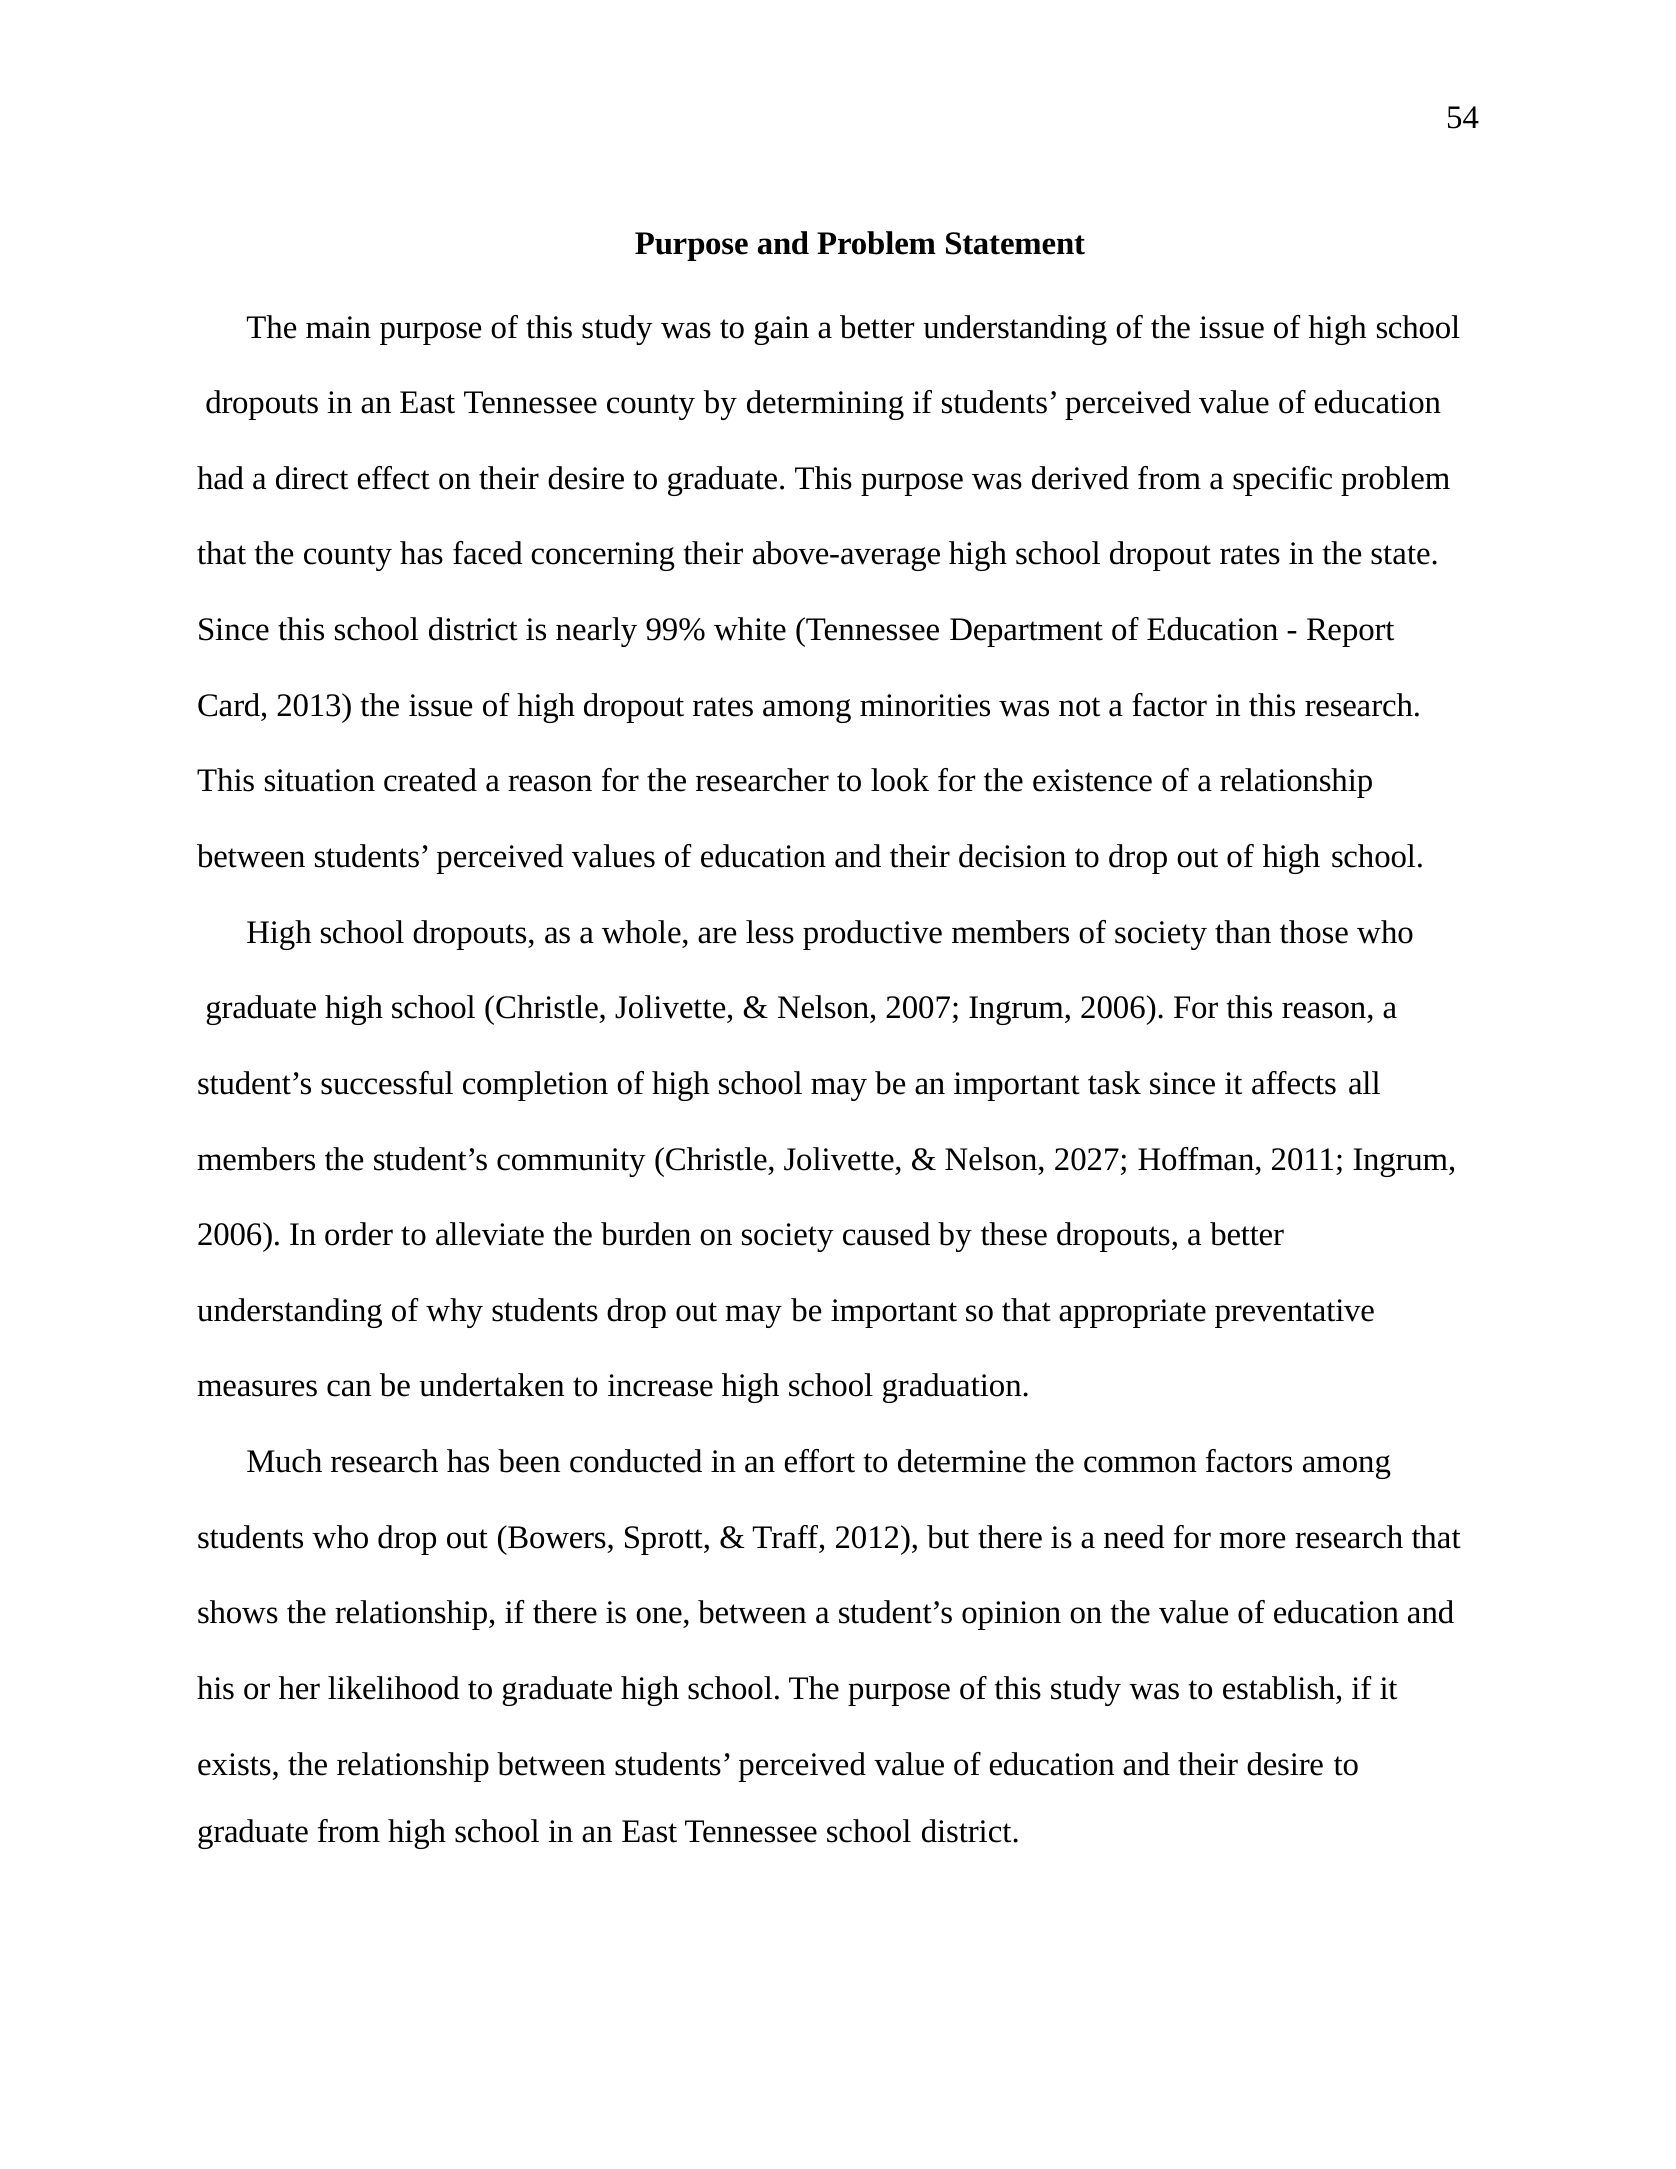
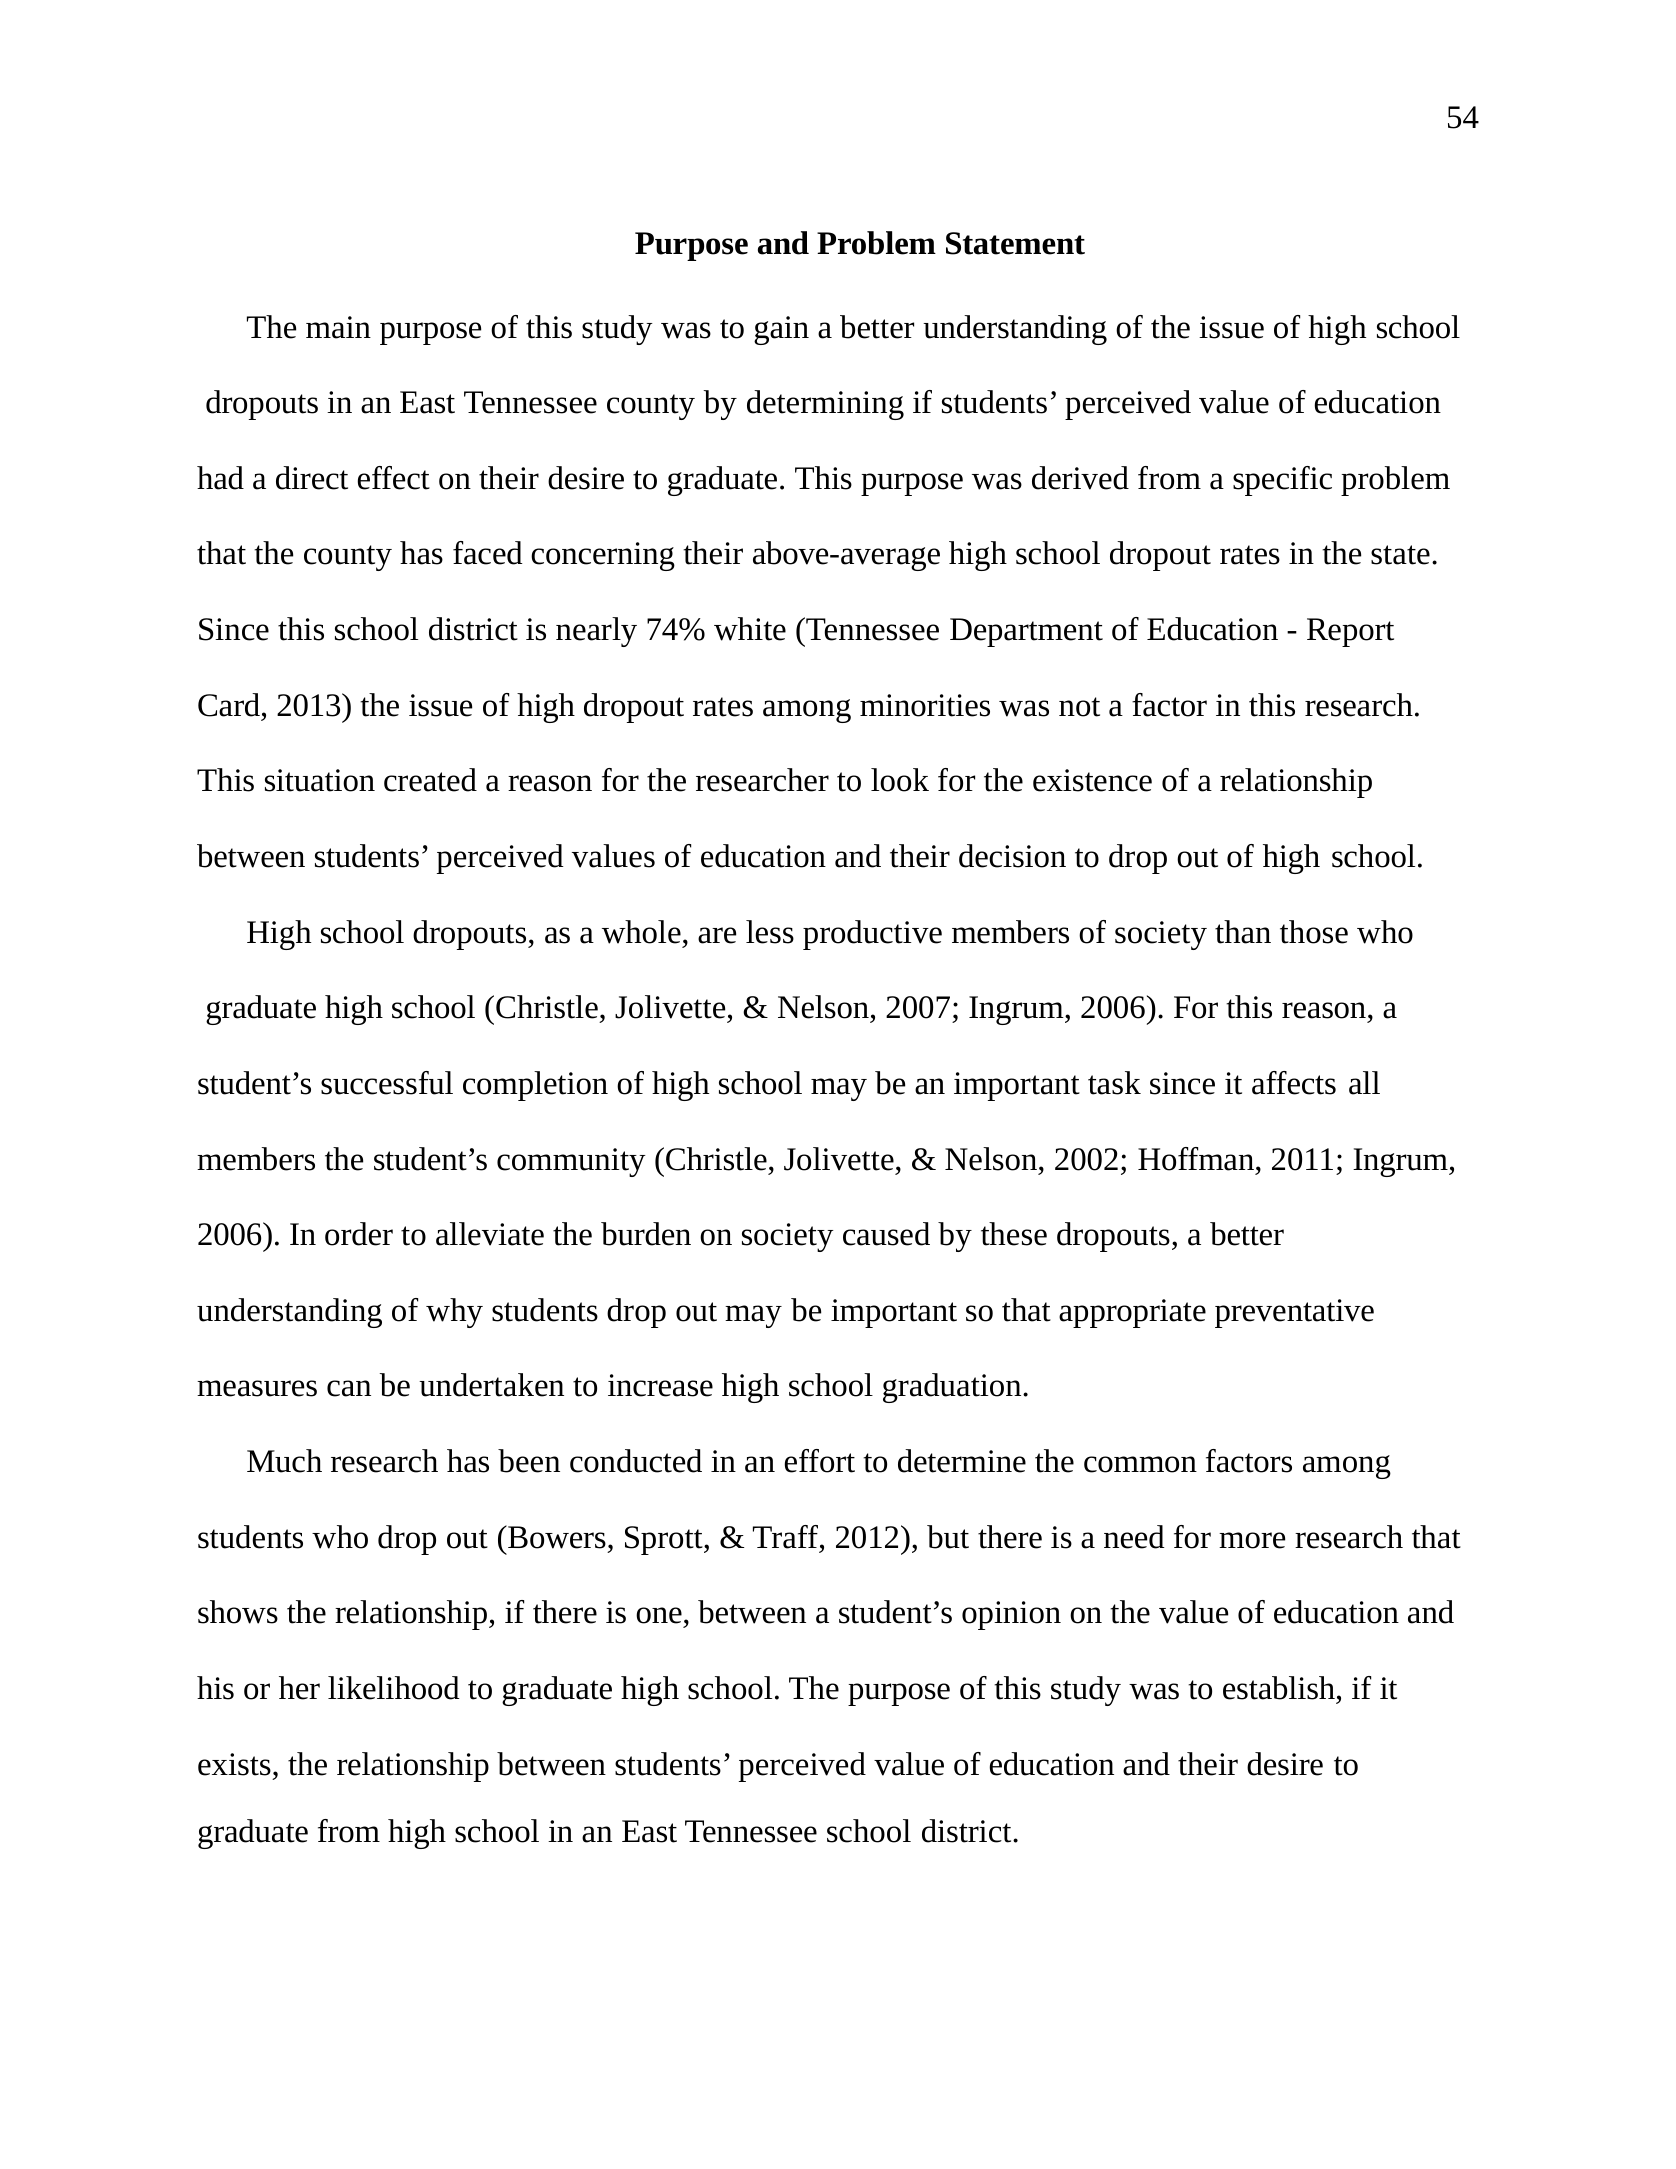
99%: 99% -> 74% (676, 630)
2027: 2027 -> 2002 (1091, 1159)
